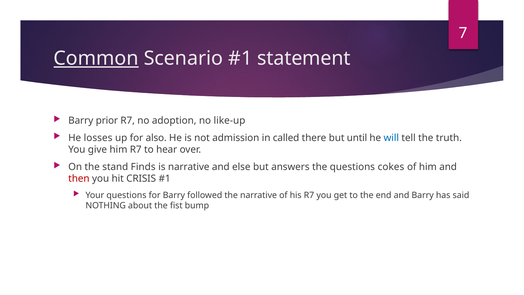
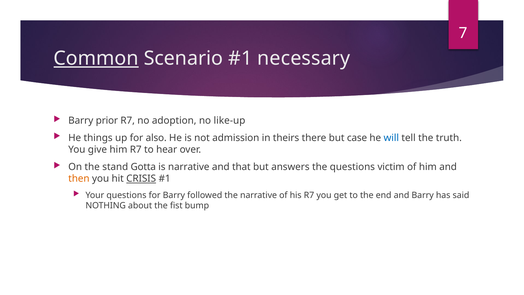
statement: statement -> necessary (304, 58)
losses: losses -> things (98, 138)
called: called -> theirs (286, 138)
until: until -> case (357, 138)
Finds: Finds -> Gotta (143, 167)
else: else -> that (241, 167)
cokes: cokes -> victim (391, 167)
then colour: red -> orange (79, 179)
CRISIS underline: none -> present (141, 179)
